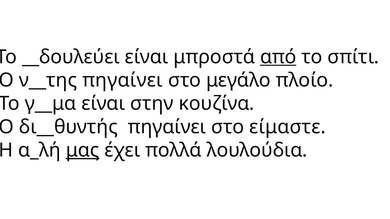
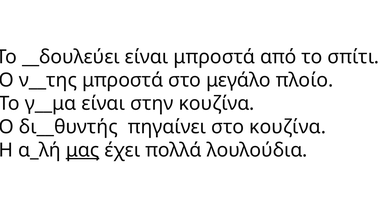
από underline: present -> none (278, 57)
ν__της πηγαίνει: πηγαίνει -> μπροστά (123, 80)
στο είμαστε: είμαστε -> κουζίνα (288, 127)
